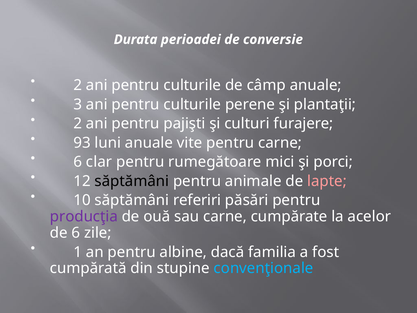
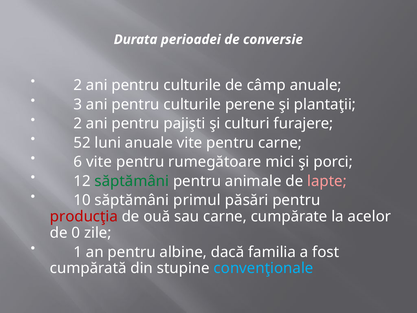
93: 93 -> 52 (82, 143)
6 clar: clar -> vite (99, 162)
săptămâni colour: black -> green (132, 181)
referiri: referiri -> primul (197, 200)
producţia colour: purple -> red (84, 216)
de 6: 6 -> 0 (76, 233)
